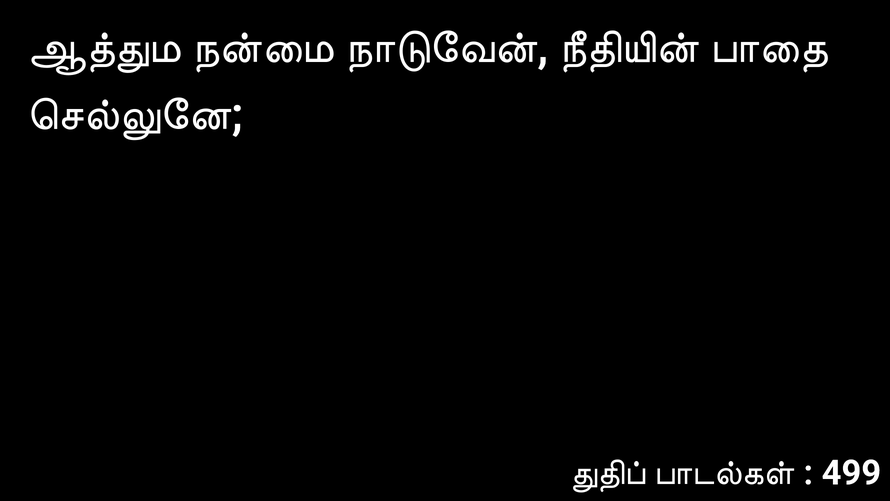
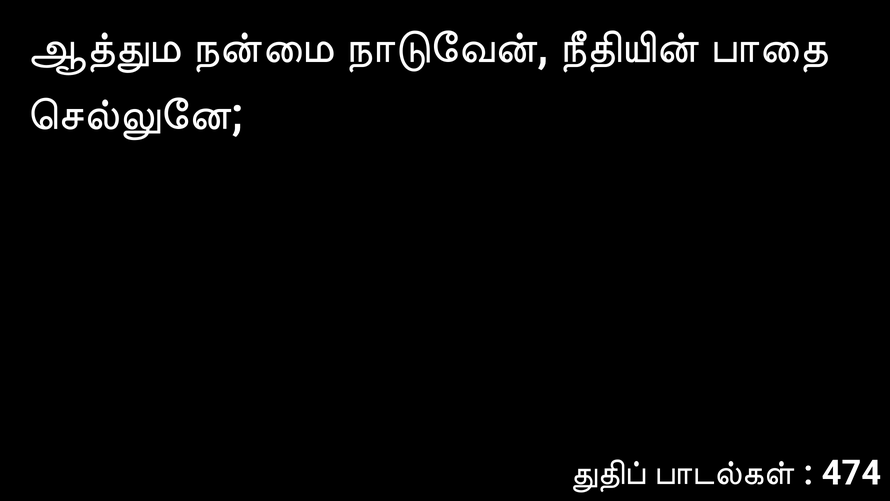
499: 499 -> 474 (851, 473)
